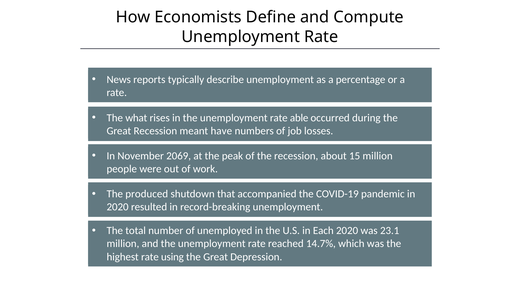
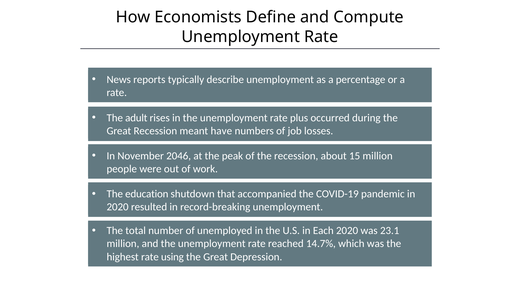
what: what -> adult (136, 118)
able: able -> plus (299, 118)
2069: 2069 -> 2046 (179, 156)
produced: produced -> education (147, 194)
